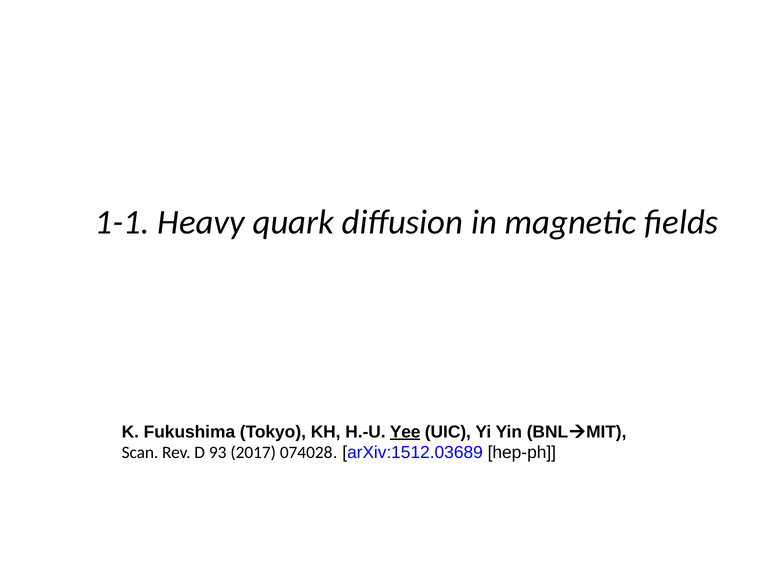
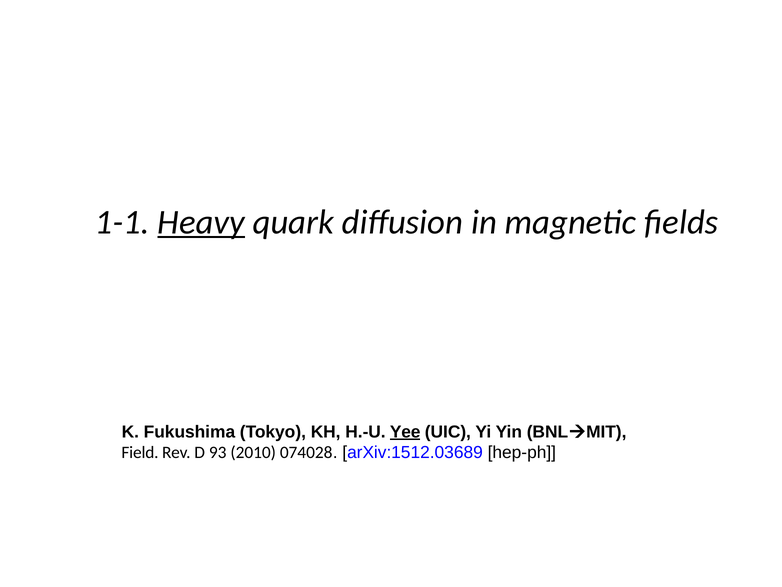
Heavy underline: none -> present (201, 222)
Scan: Scan -> Field (140, 452)
2017: 2017 -> 2010 (253, 452)
